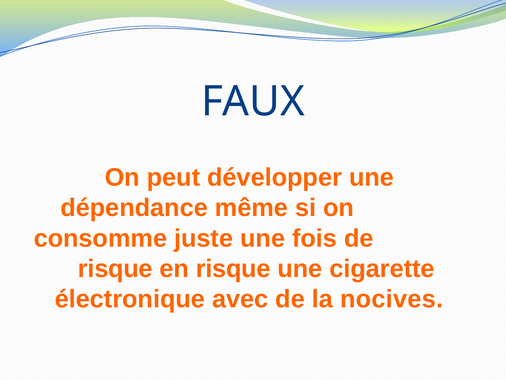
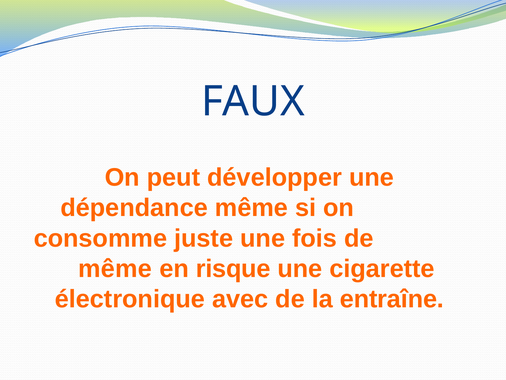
risque: risque -> même (115, 268)
nocives: nocives -> entraîne (392, 299)
